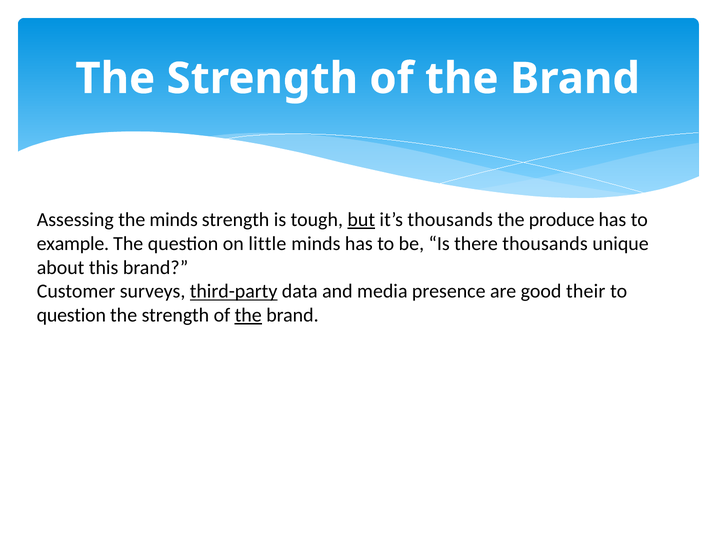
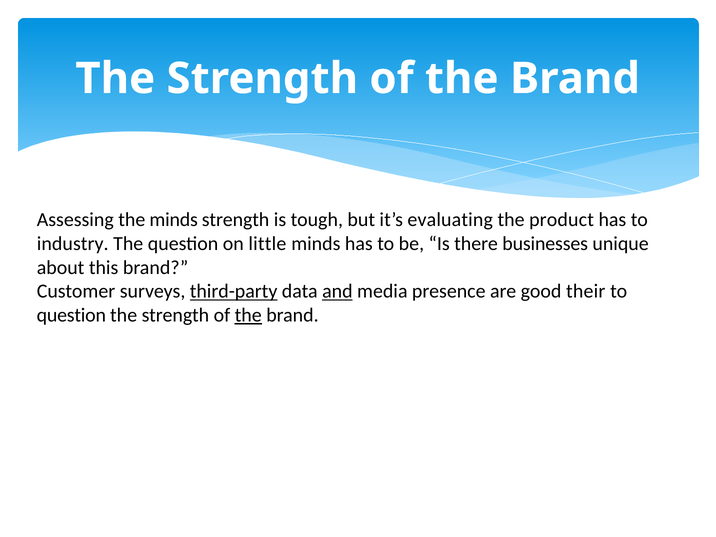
but underline: present -> none (361, 220)
it’s thousands: thousands -> evaluating (450, 220)
produce: produce -> product (562, 220)
example: example -> industry (73, 244)
there thousands: thousands -> businesses (545, 244)
and underline: none -> present (337, 291)
